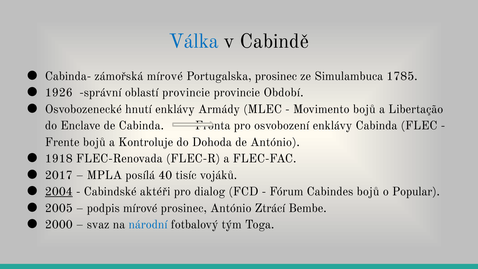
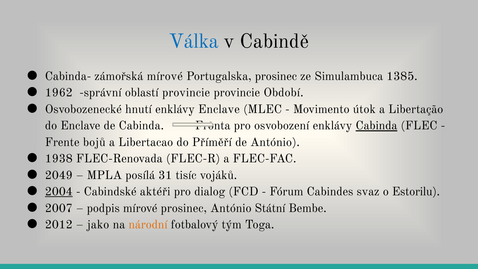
1785: 1785 -> 1385 (402, 76)
1926: 1926 -> 1962 (59, 93)
enklávy Armády: Armády -> Enclave (219, 109)
Movimento bojů: bojů -> útok (364, 109)
Cabinda underline: none -> present (376, 126)
Kontroluje: Kontroluje -> Libertacao (146, 142)
Dohoda: Dohoda -> Příměří (212, 142)
1918: 1918 -> 1938 (59, 159)
2017: 2017 -> 2049 (59, 175)
40: 40 -> 31 (165, 175)
Cabindes bojů: bojů -> svaz (368, 192)
Popular: Popular -> Estorilu (416, 192)
2005: 2005 -> 2007 (59, 208)
Ztrácí: Ztrácí -> Státní (270, 208)
2000: 2000 -> 2012 (59, 225)
svaz: svaz -> jako (98, 225)
národní colour: blue -> orange (148, 225)
